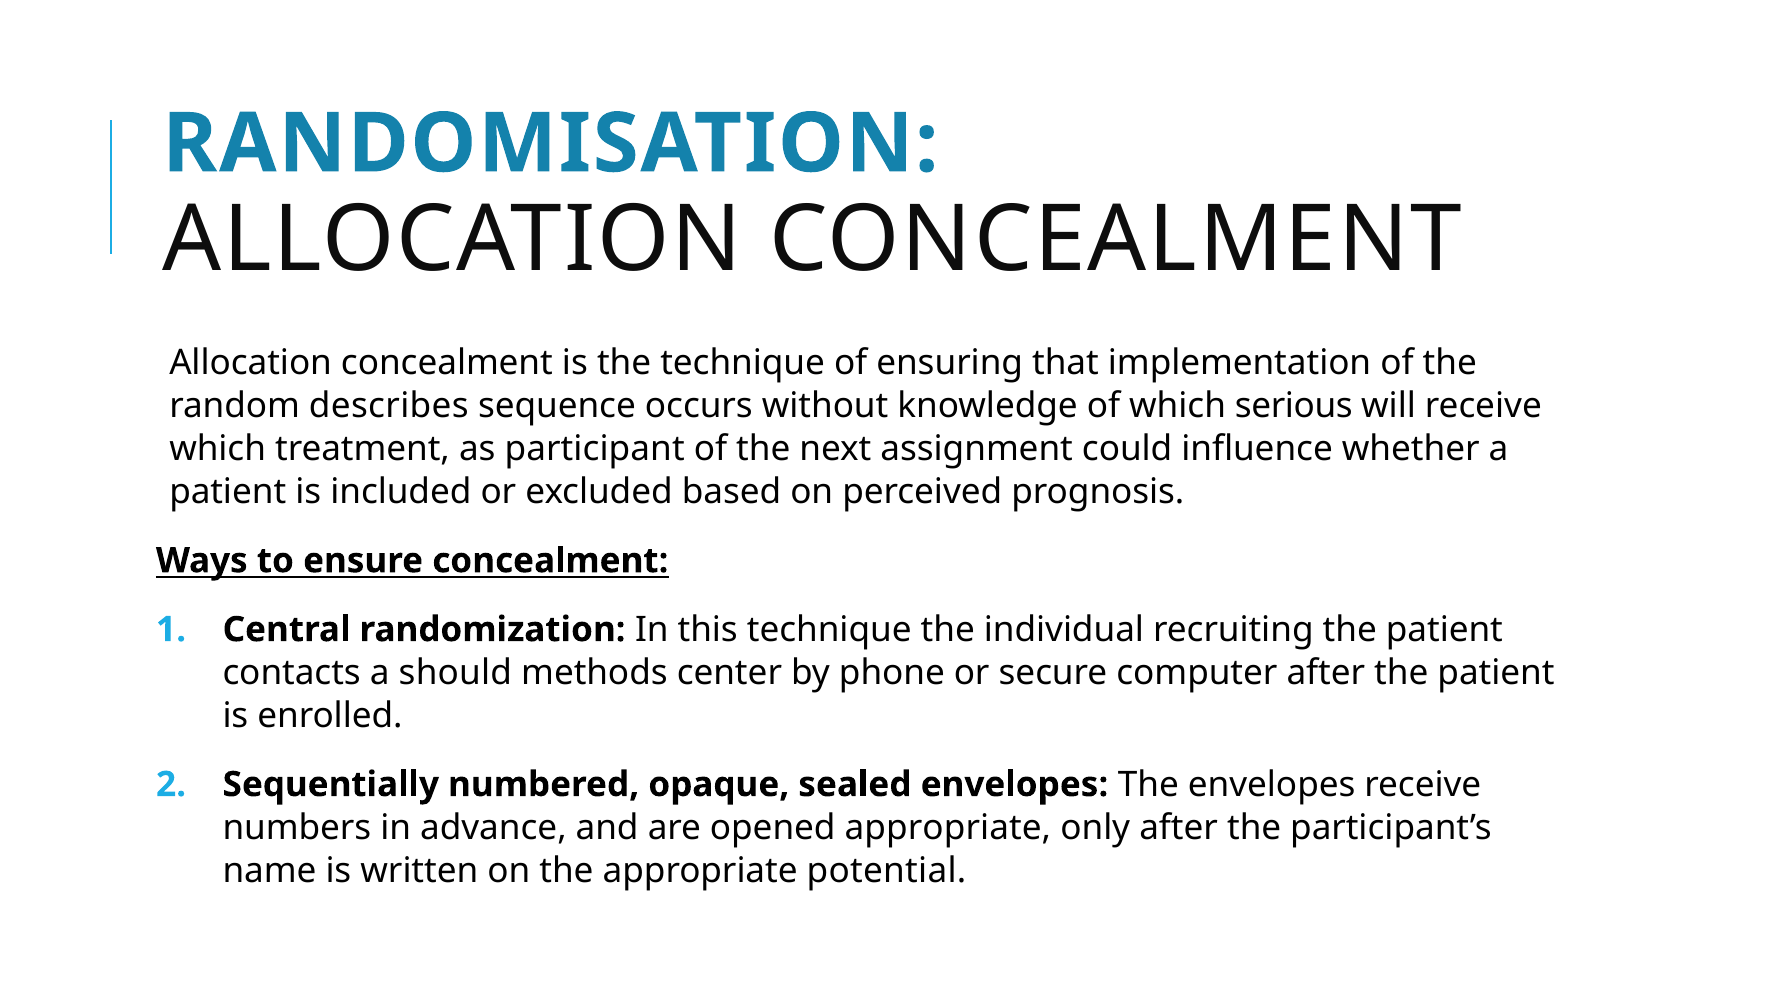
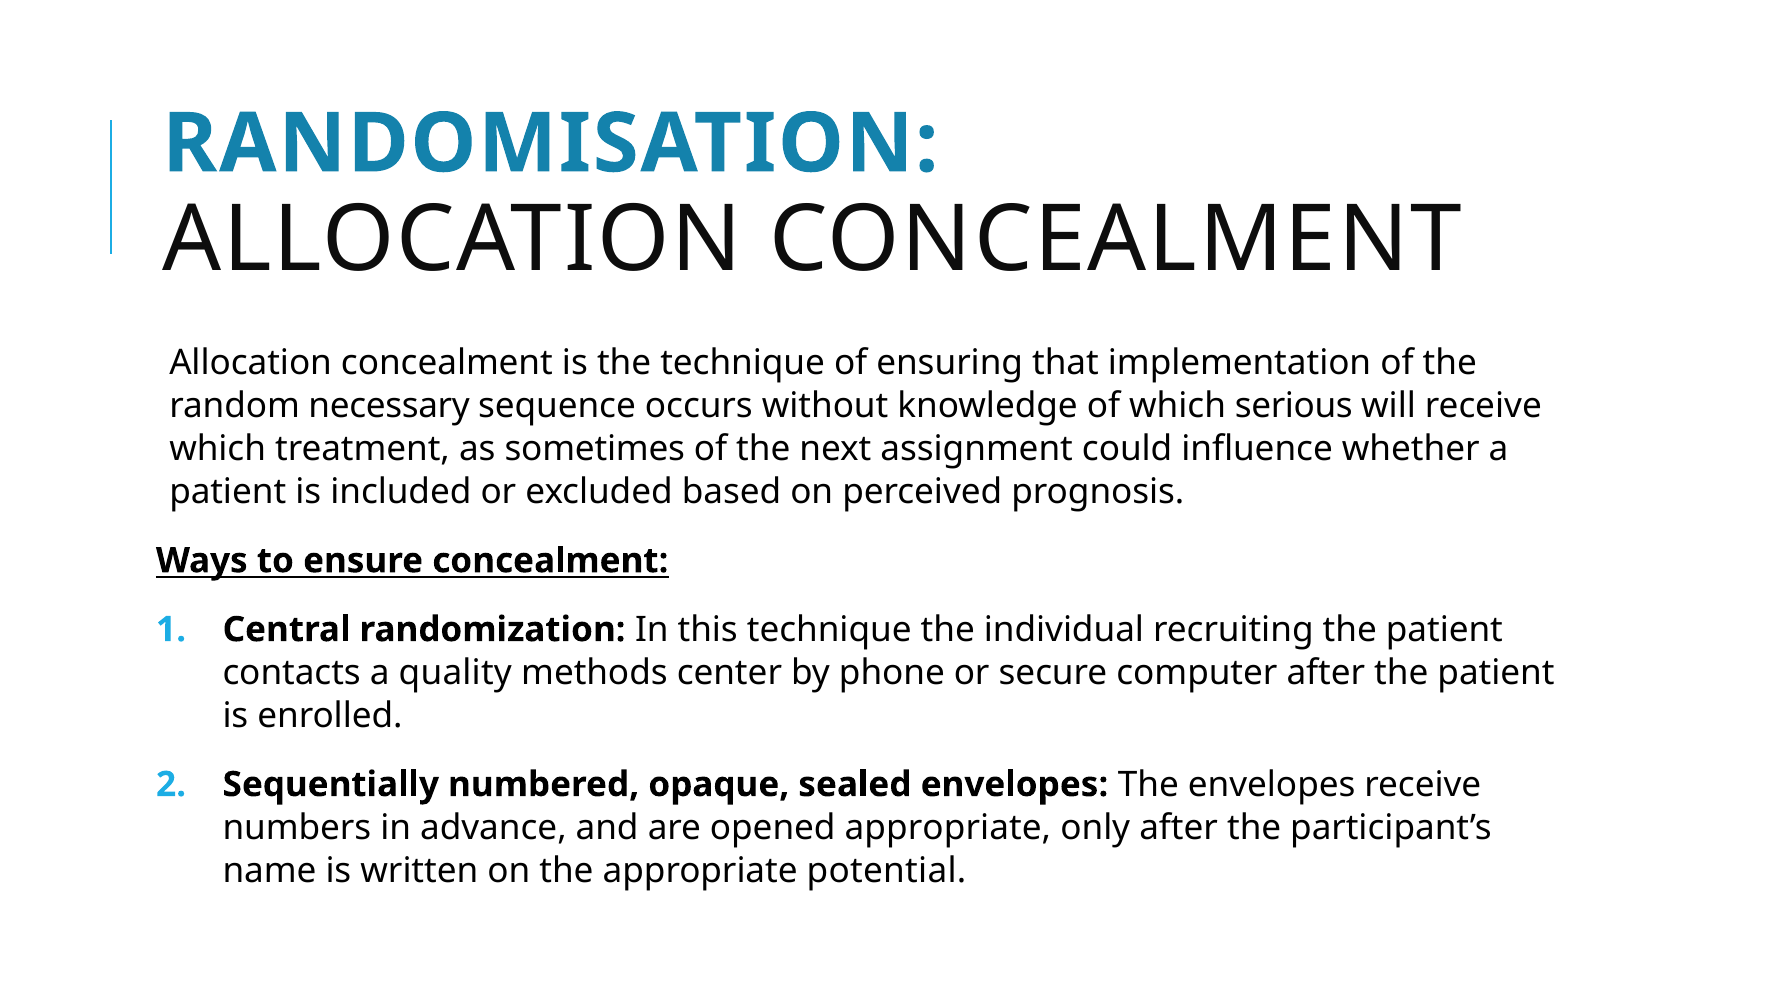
describes: describes -> necessary (389, 406)
participant: participant -> sometimes (595, 449)
should: should -> quality (455, 672)
